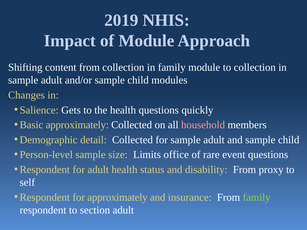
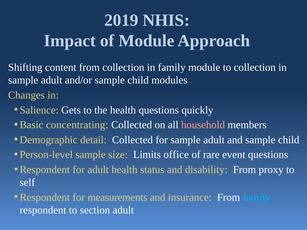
Basic approximately: approximately -> concentrating (77, 125)
for approximately: approximately -> measurements (117, 197)
family colour: light green -> light blue (257, 197)
